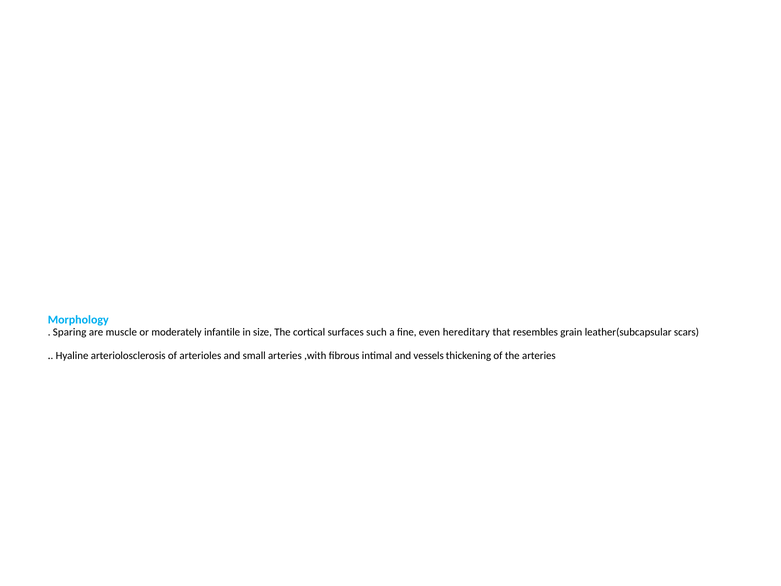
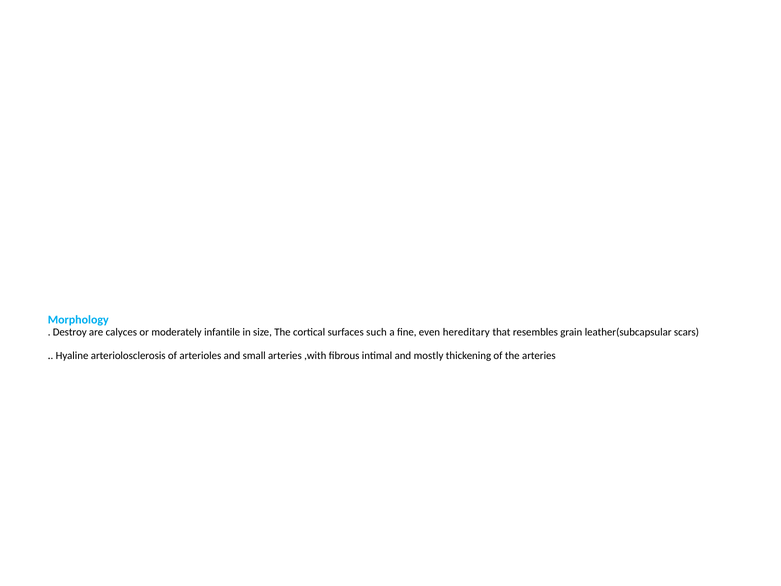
Sparing: Sparing -> Destroy (70, 332)
muscle: muscle -> calyces (121, 332)
vessels: vessels -> mostly (429, 355)
